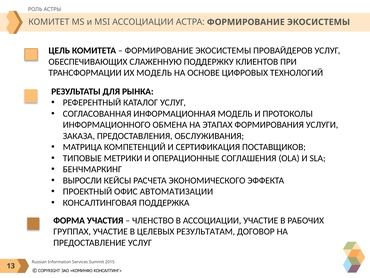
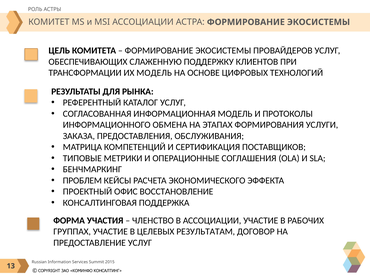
ВЫРОСЛИ: ВЫРОСЛИ -> ПРОБЛЕМ (82, 180)
АВТОМАТИЗАЦИИ: АВТОМАТИЗАЦИИ -> ВОССТАНОВЛЕНИЕ (176, 191)
